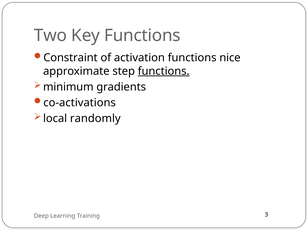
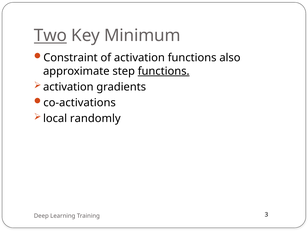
Two underline: none -> present (50, 36)
Key Functions: Functions -> Minimum (142, 36)
nice: nice -> also (230, 58)
minimum: minimum -> activation (68, 87)
